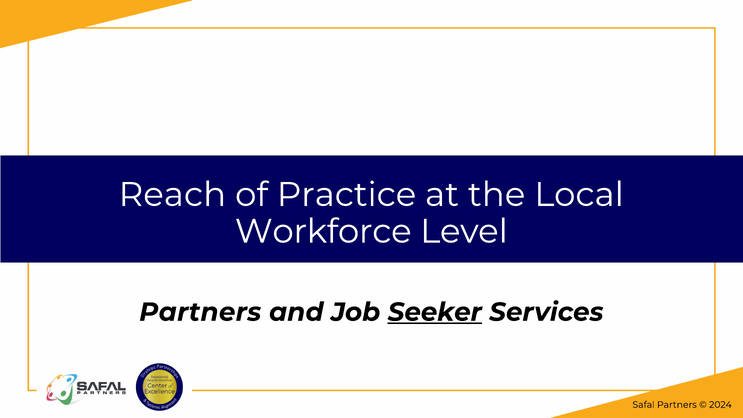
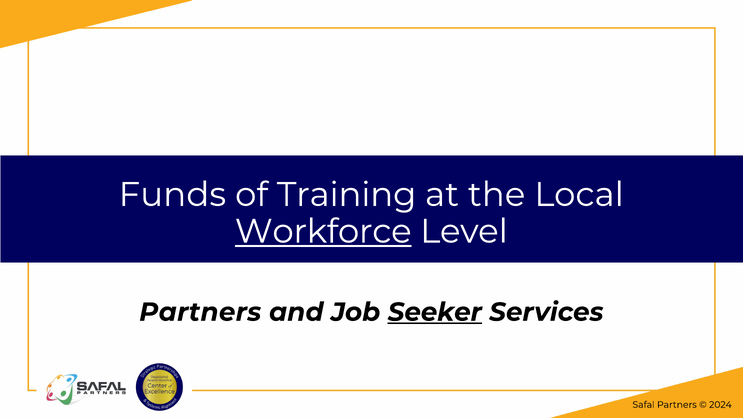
Reach: Reach -> Funds (172, 195)
Practice: Practice -> Training (347, 195)
Workforce underline: none -> present (323, 231)
